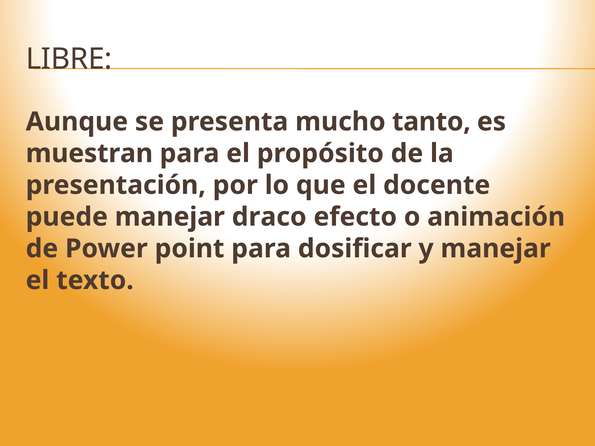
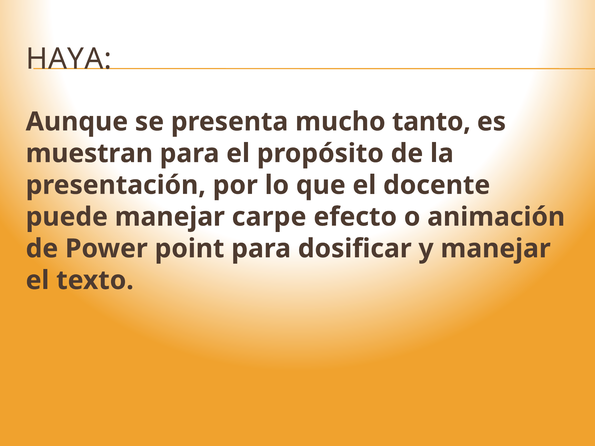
LIBRE: LIBRE -> HAYA (69, 59)
draco: draco -> carpe (269, 217)
